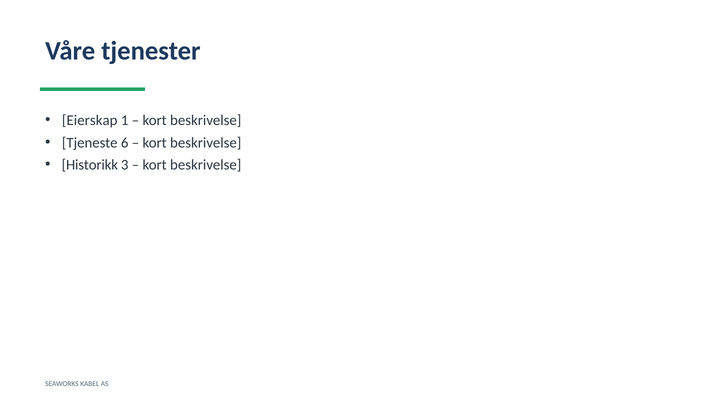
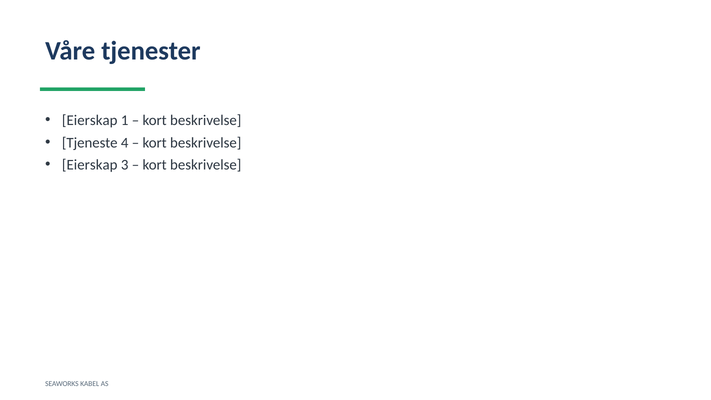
6: 6 -> 4 (125, 143)
Historikk: Historikk -> Eierskap (90, 165)
